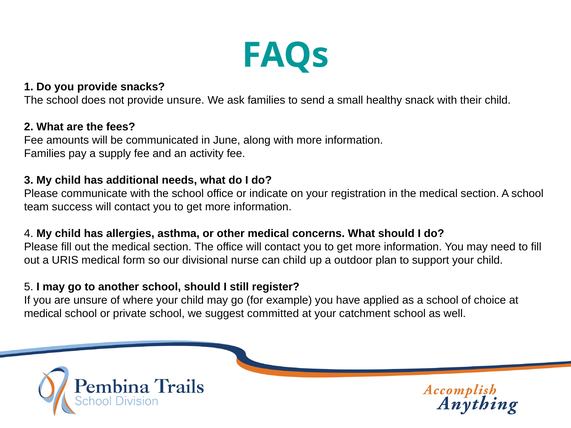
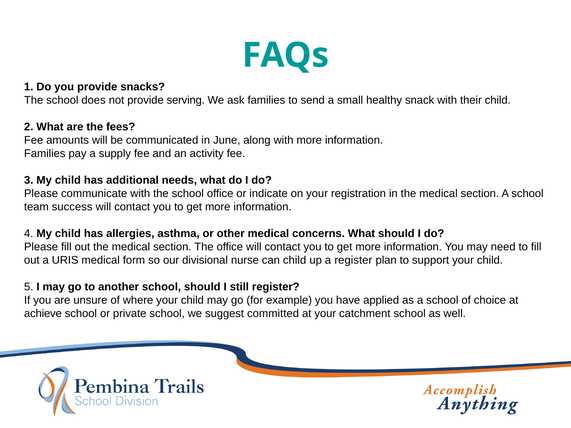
provide unsure: unsure -> serving (186, 100)
a outdoor: outdoor -> register (353, 260)
medical: medical -> achieve (43, 314)
